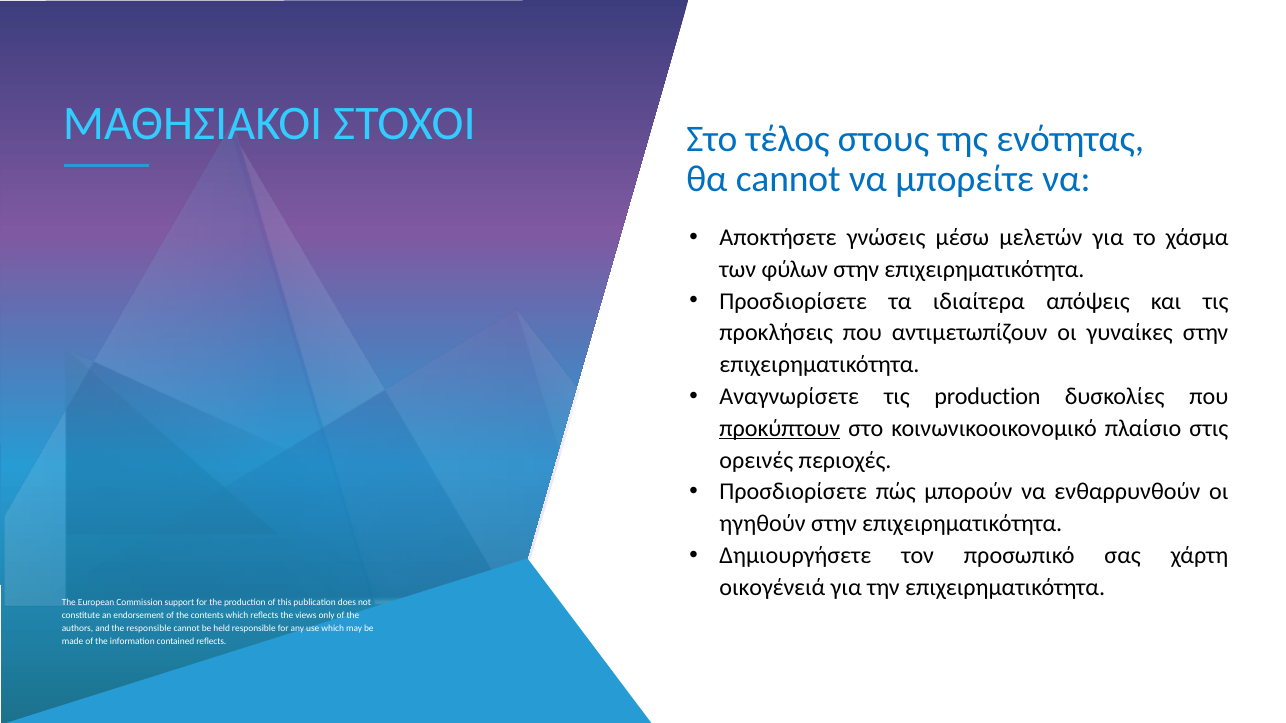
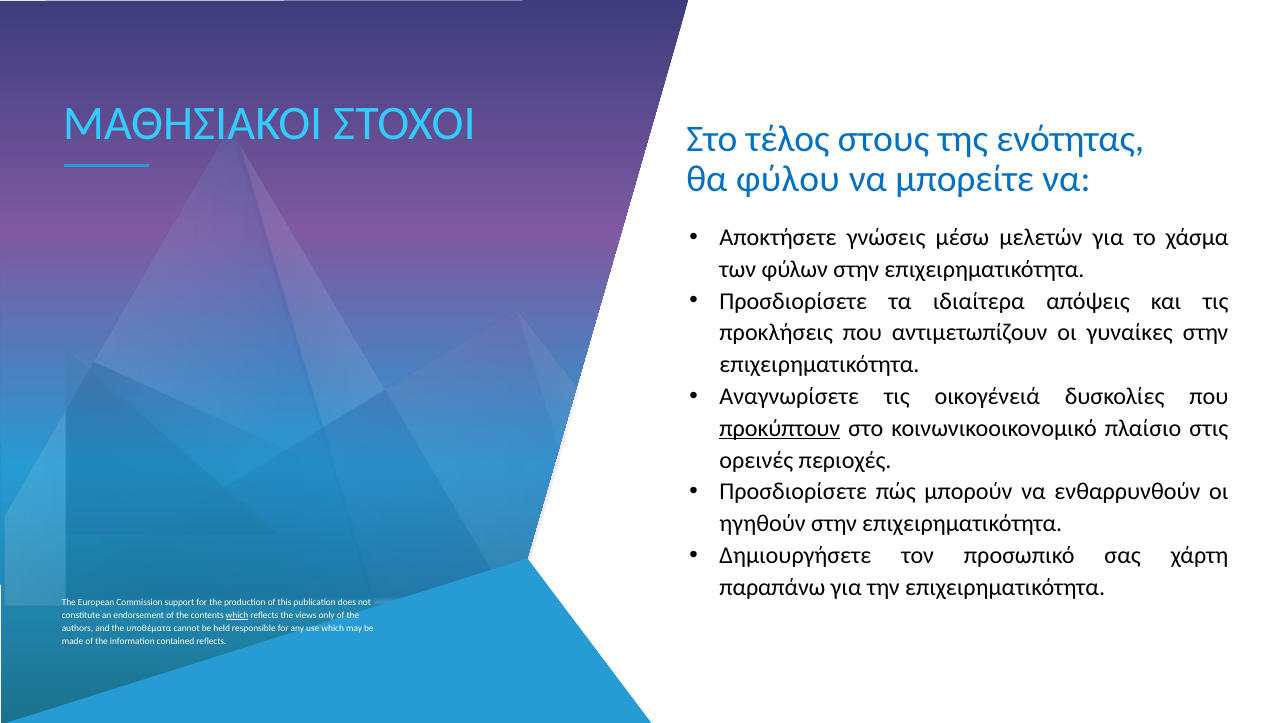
θα cannot: cannot -> φύλου (788, 180)
τις production: production -> οικογένειά (987, 397)
οικογένειά: οικογένειά -> παραπάνω (772, 588)
which underline: none -> present (237, 616)
the responsible: responsible -> υποθέματα (149, 629)
